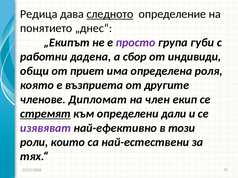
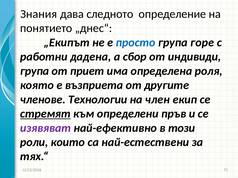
Редица: Редица -> Знания (39, 14)
следното underline: present -> none (110, 14)
просто colour: purple -> blue (136, 43)
губи: губи -> горе (202, 43)
общи: общи -> група (35, 71)
Дипломат: Дипломат -> Технологии (98, 100)
дали: дали -> пръв (174, 114)
